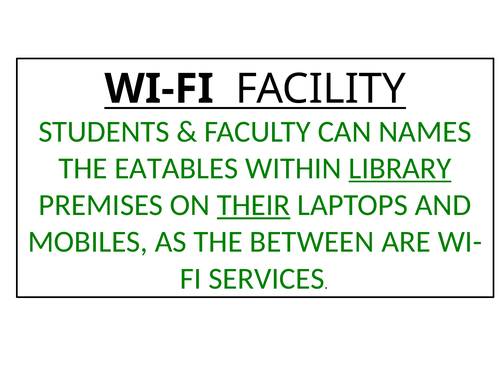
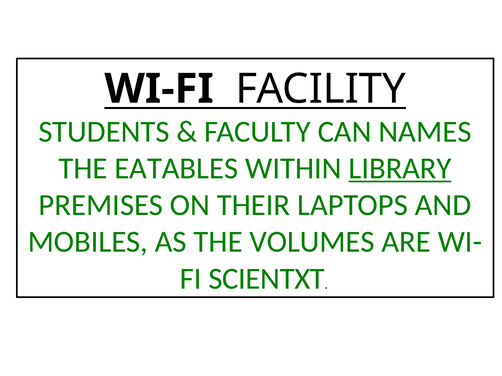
THEIR underline: present -> none (254, 205)
BETWEEN: BETWEEN -> VOLUMES (312, 242)
SERVICES: SERVICES -> SCIENTXT (267, 279)
